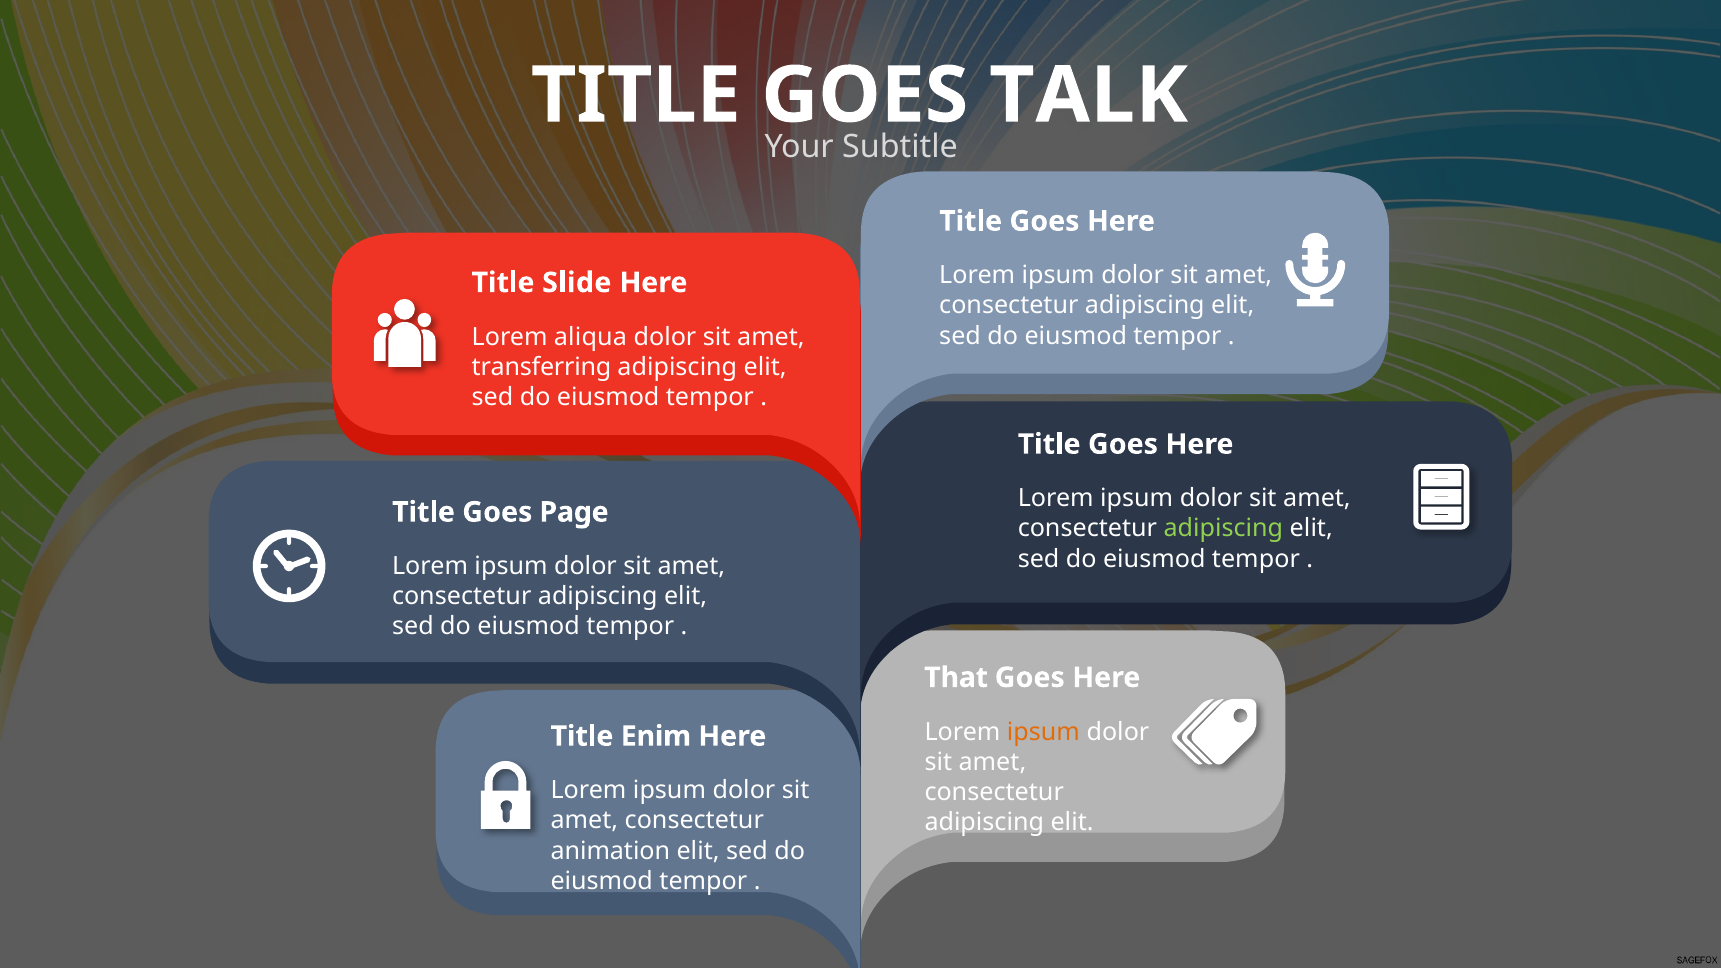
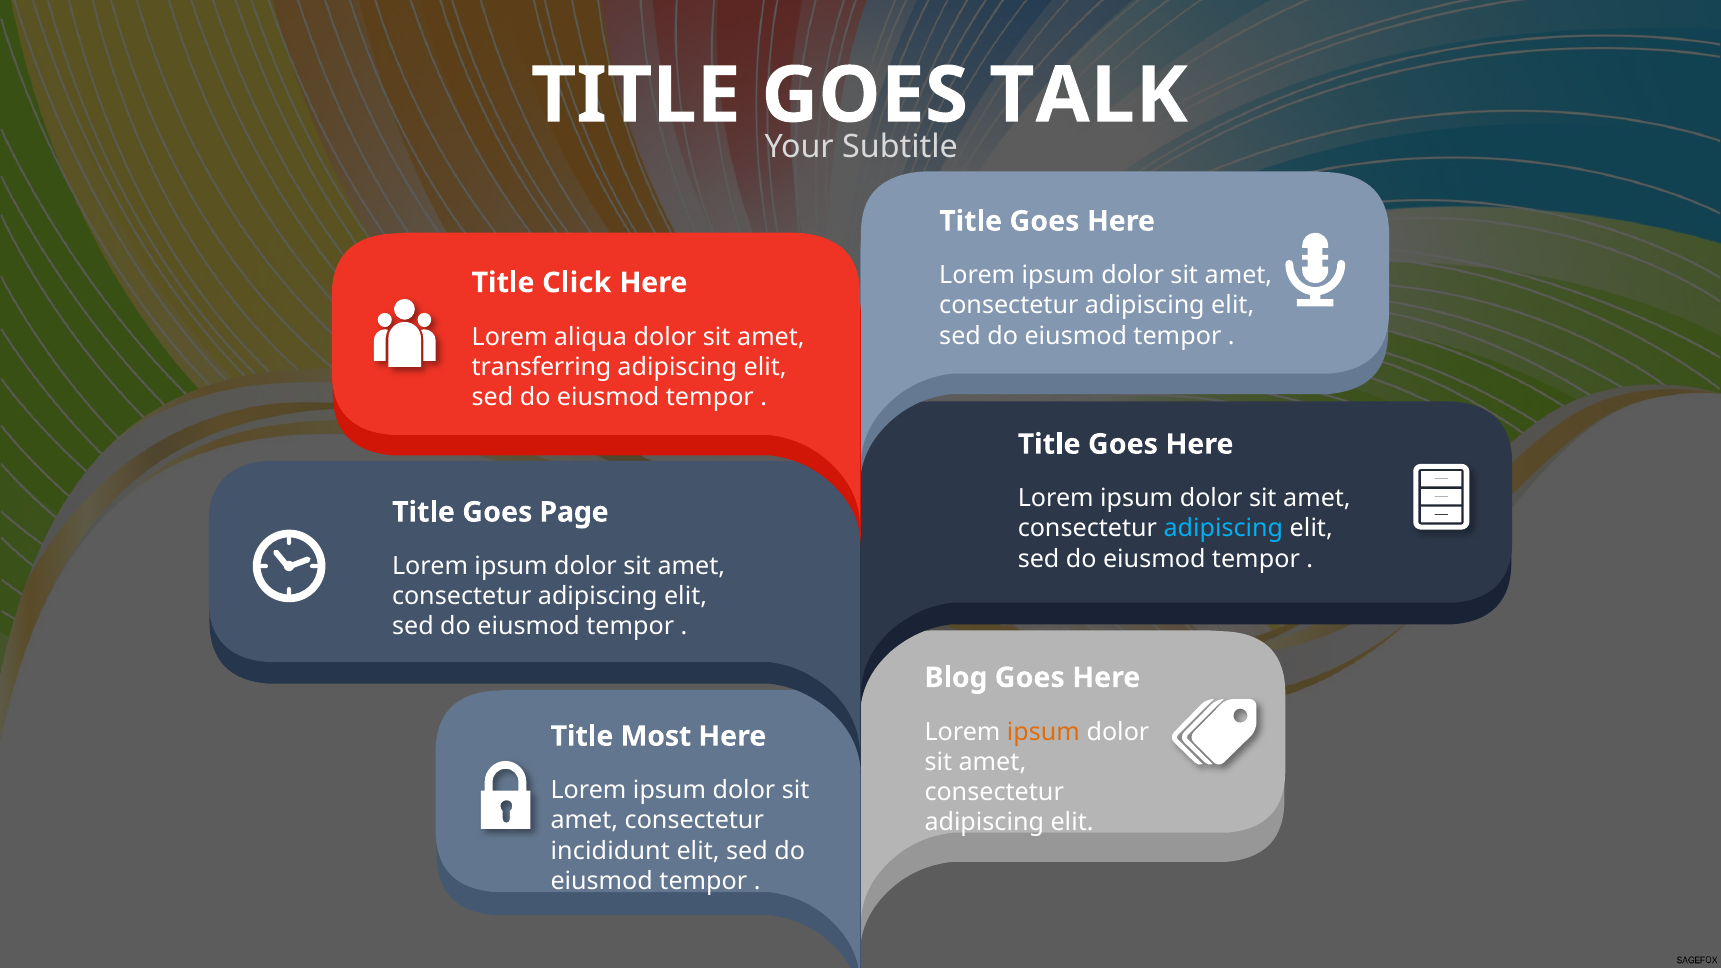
Slide: Slide -> Click (577, 283)
adipiscing colour: light green -> light blue (1223, 529)
That: That -> Blog (956, 678)
Enim: Enim -> Most (656, 736)
animation: animation -> incididunt (610, 851)
